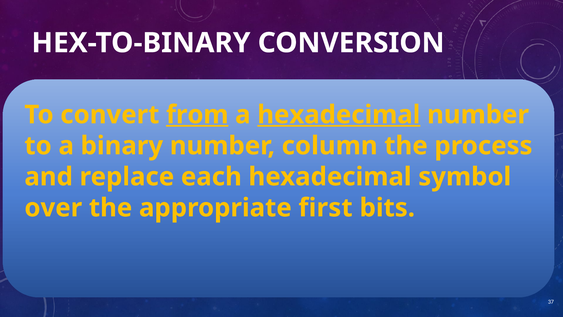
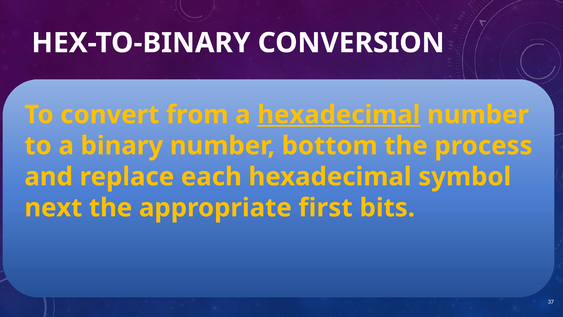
from underline: present -> none (197, 115)
column: column -> bottom (330, 146)
over: over -> next (53, 208)
